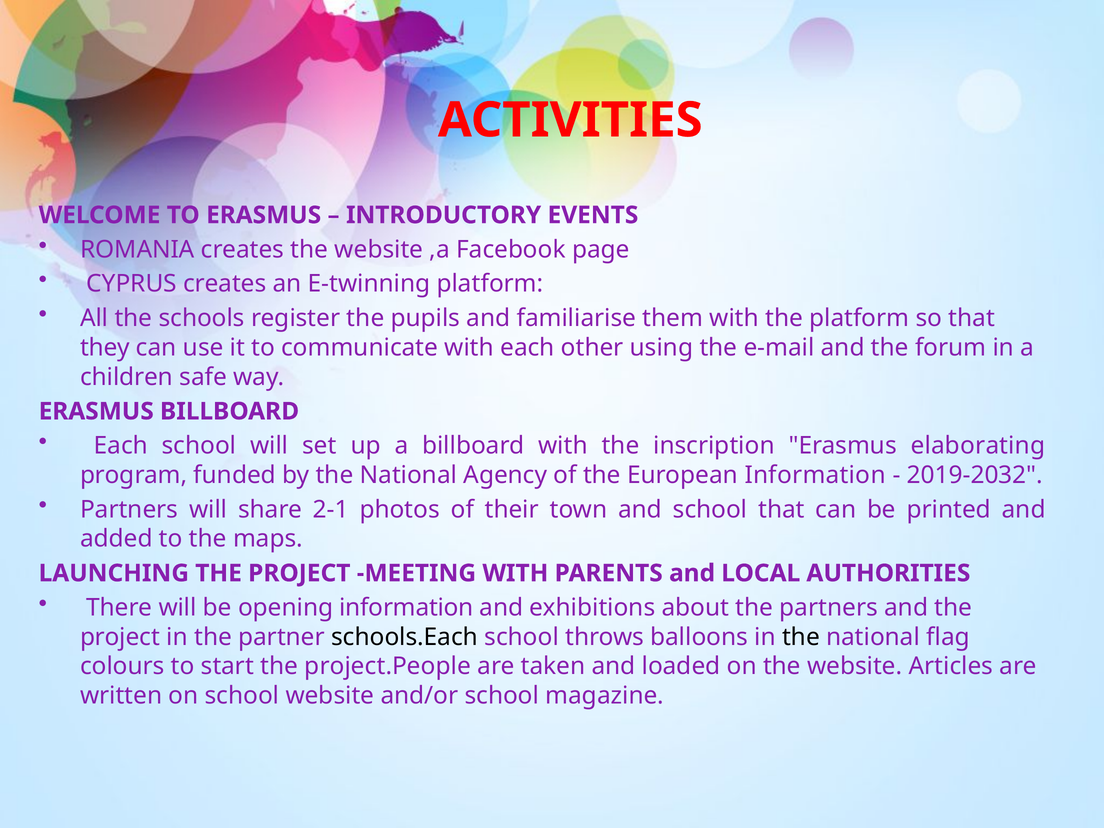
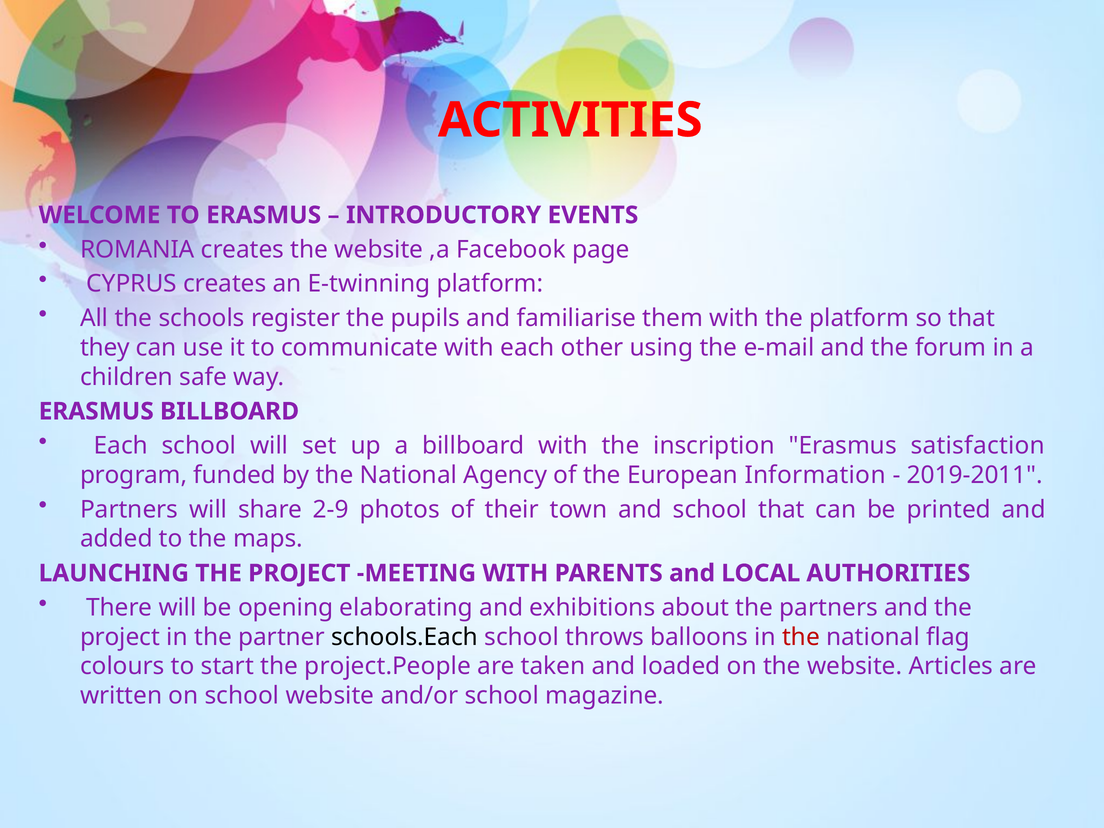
elaborating: elaborating -> satisfaction (978, 446)
2019-2032: 2019-2032 -> 2019-2011 (975, 475)
2-1: 2-1 -> 2-9 (331, 509)
opening information: information -> elaborating (406, 608)
the colour: black -> red (801, 637)
